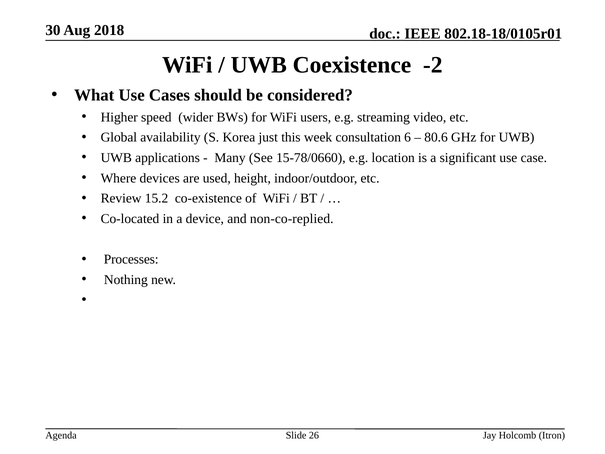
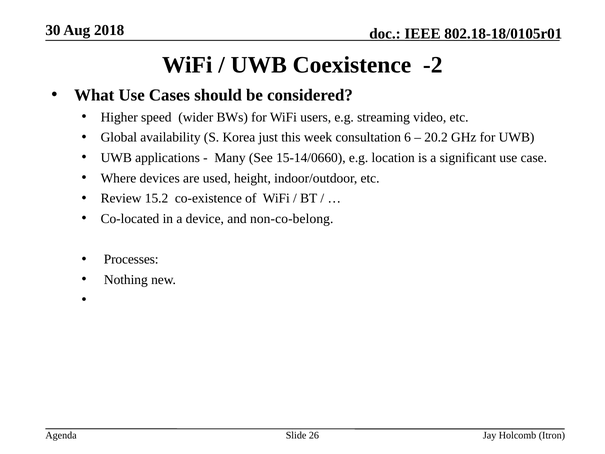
80.6: 80.6 -> 20.2 (436, 137)
15-78/0660: 15-78/0660 -> 15-14/0660 (311, 158)
non-co-replied: non-co-replied -> non-co-belong (292, 219)
